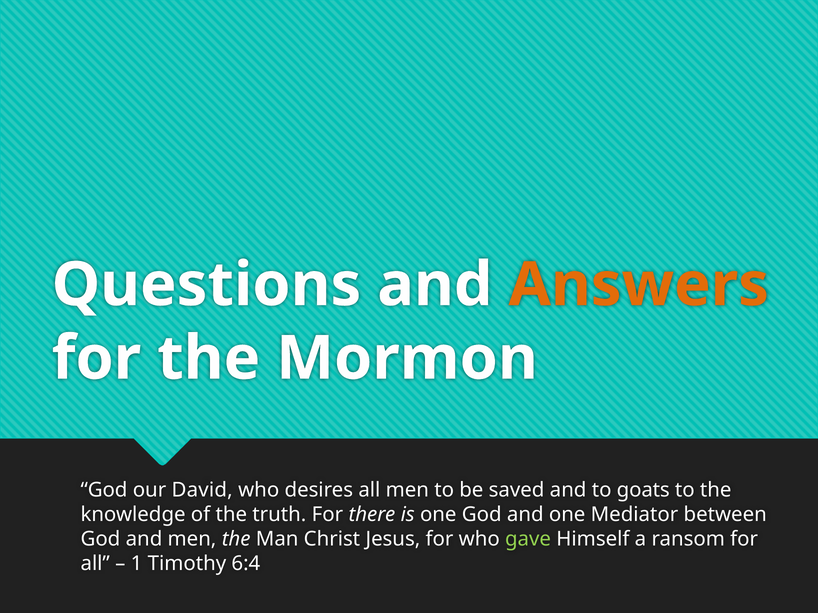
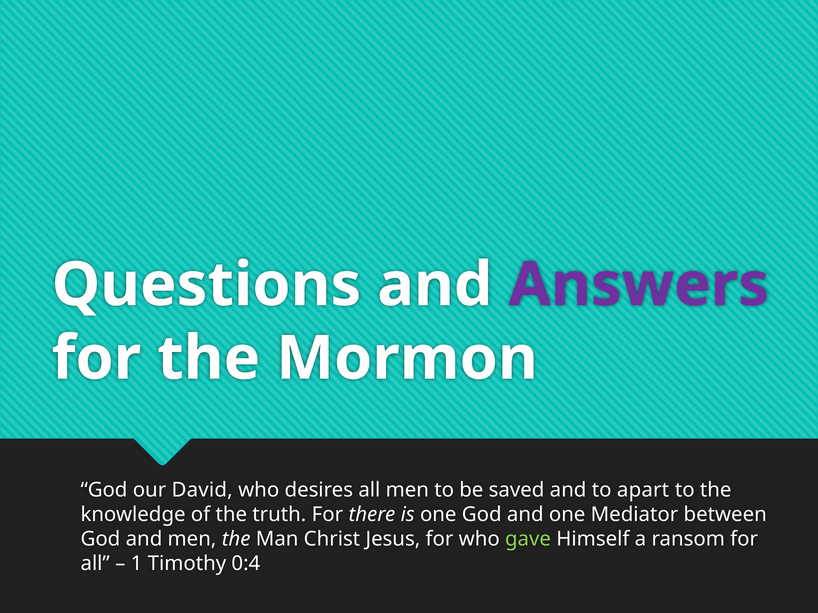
Answers colour: orange -> purple (639, 285)
goats: goats -> apart (643, 490)
6:4: 6:4 -> 0:4 (246, 564)
